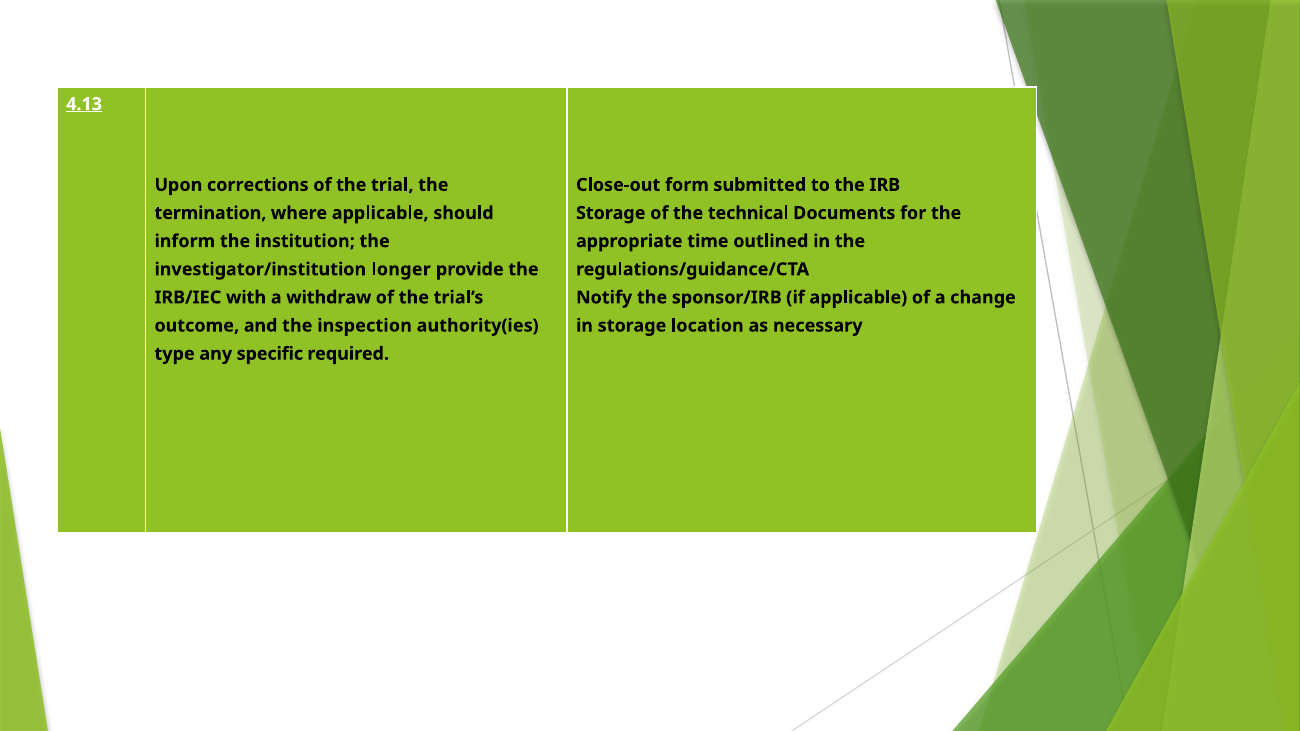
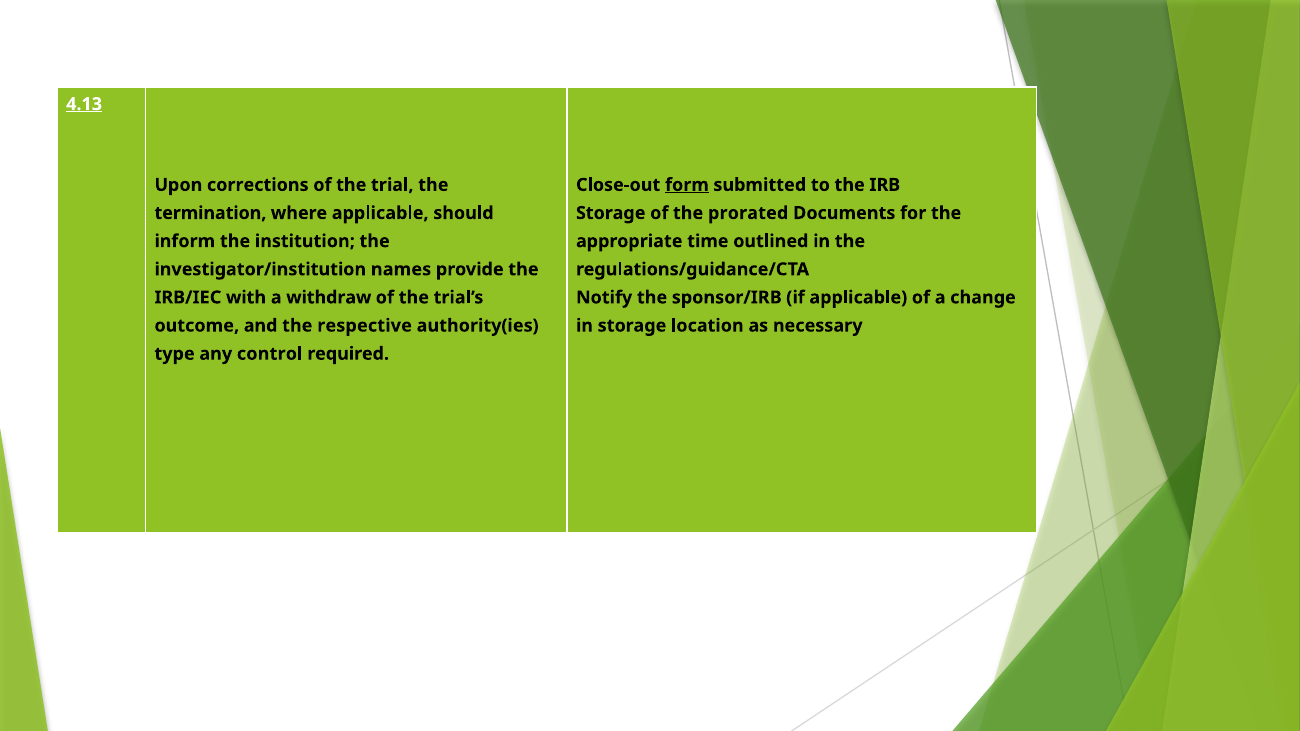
form underline: none -> present (687, 185)
technical: technical -> prorated (748, 213)
longer: longer -> names (401, 269)
inspection: inspection -> respective (365, 326)
specific: specific -> control (270, 354)
